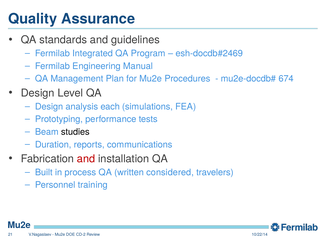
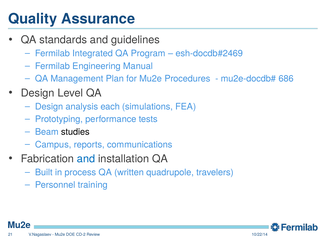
674: 674 -> 686 (286, 79)
Duration: Duration -> Campus (53, 144)
and colour: red -> blue (86, 159)
considered: considered -> quadrupole (170, 172)
